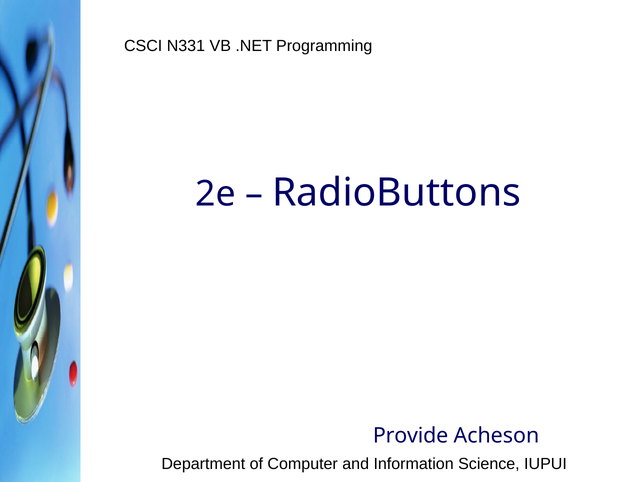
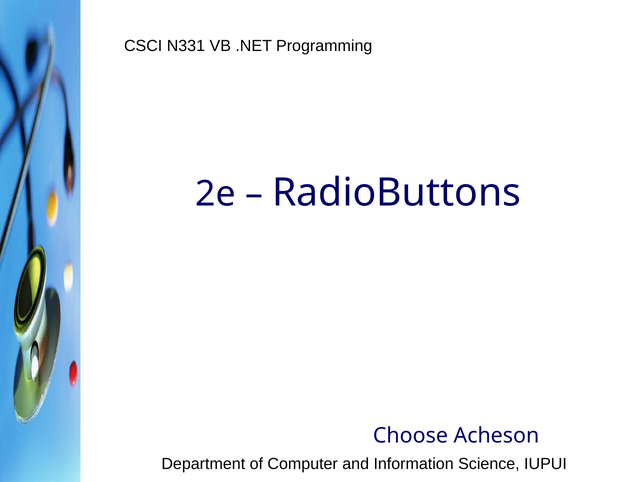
Provide: Provide -> Choose (410, 435)
